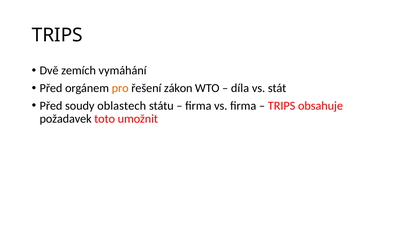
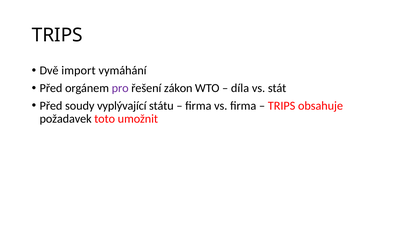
zemích: zemích -> import (78, 71)
pro colour: orange -> purple (120, 88)
oblastech: oblastech -> vyplývající (122, 105)
